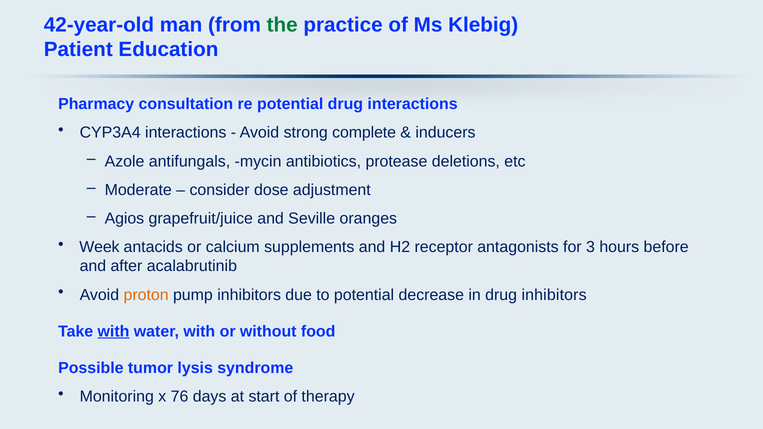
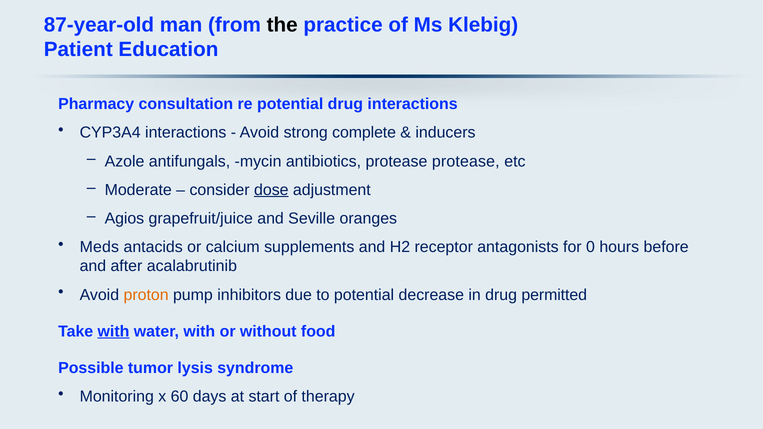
42-year-old: 42-year-old -> 87-year-old (99, 25)
the colour: green -> black (282, 25)
protease deletions: deletions -> protease (466, 161)
dose underline: none -> present (271, 190)
Week: Week -> Meds (99, 247)
3: 3 -> 0 (590, 247)
drug inhibitors: inhibitors -> permitted (554, 295)
76: 76 -> 60 (180, 397)
